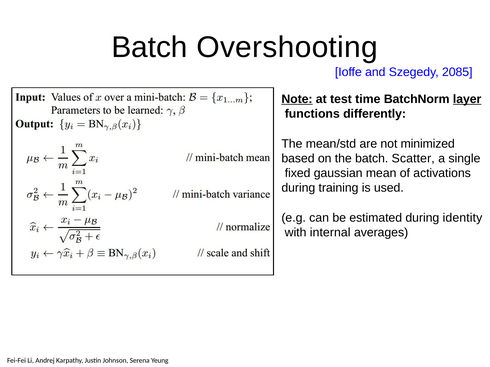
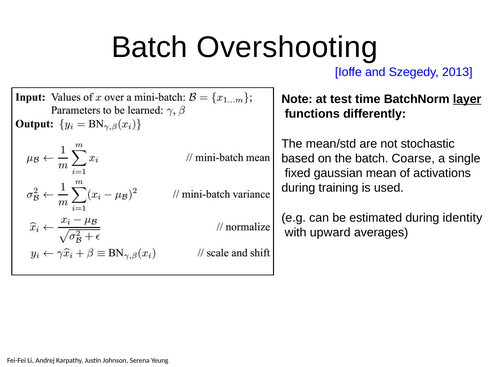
2085: 2085 -> 2013 (457, 72)
Note underline: present -> none (297, 99)
minimized: minimized -> stochastic (428, 144)
Scatter: Scatter -> Coarse (413, 159)
internal: internal -> upward (330, 233)
